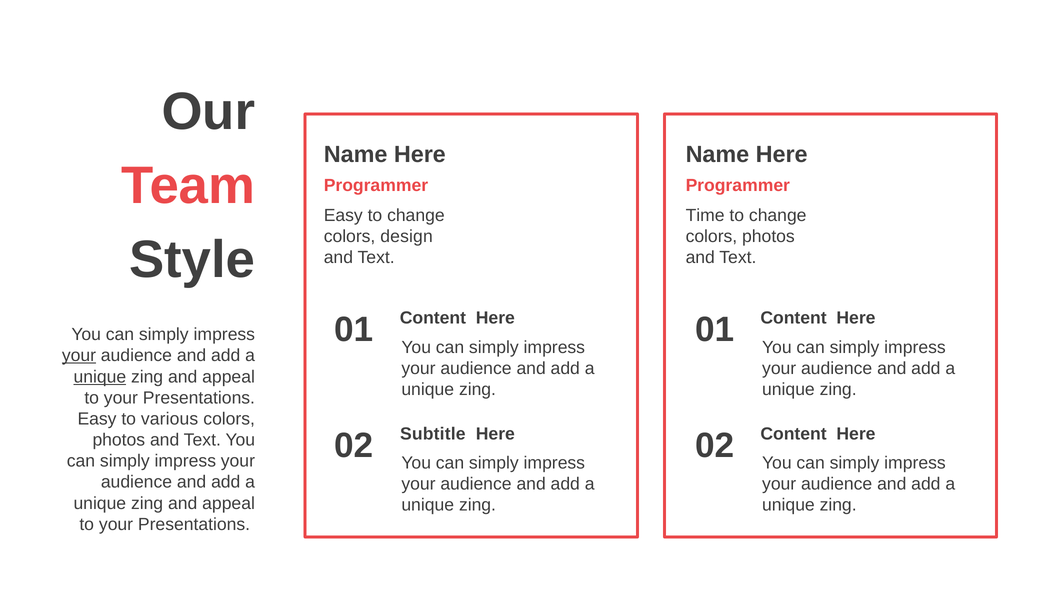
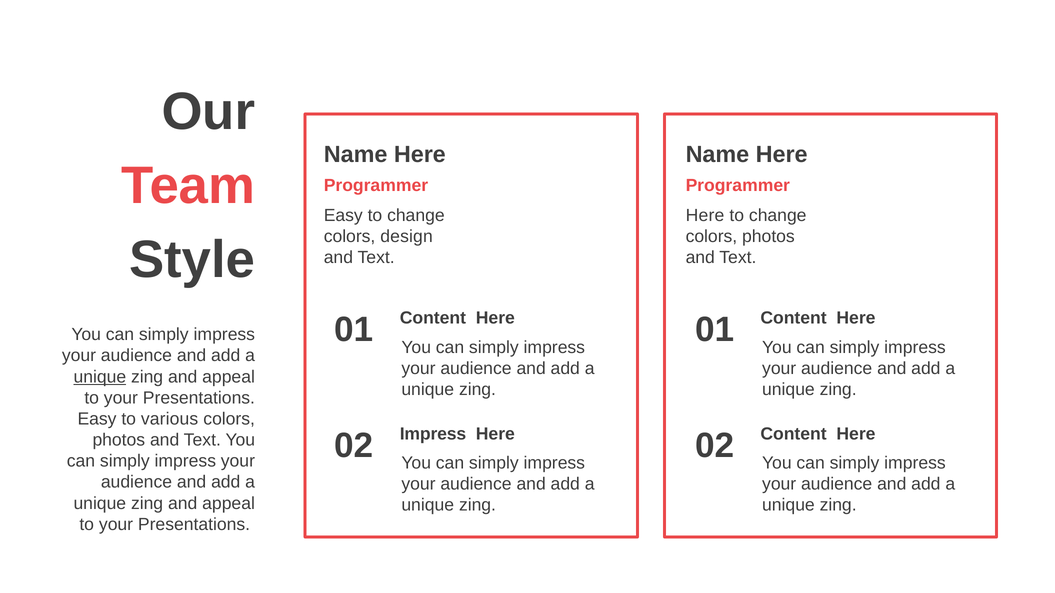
Time: Time -> Here (705, 216)
your underline: present -> none (79, 356)
Subtitle: Subtitle -> Impress (433, 434)
